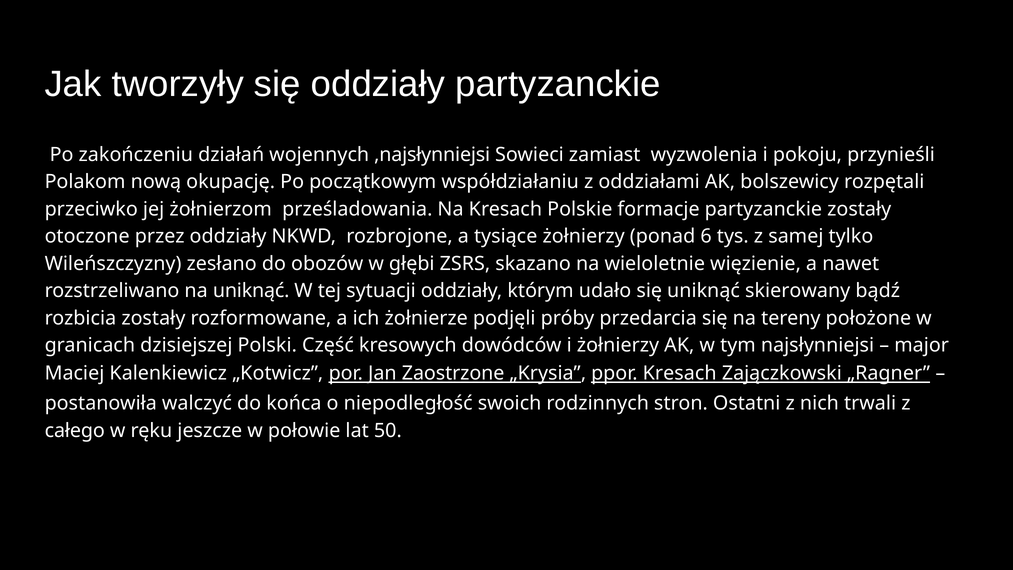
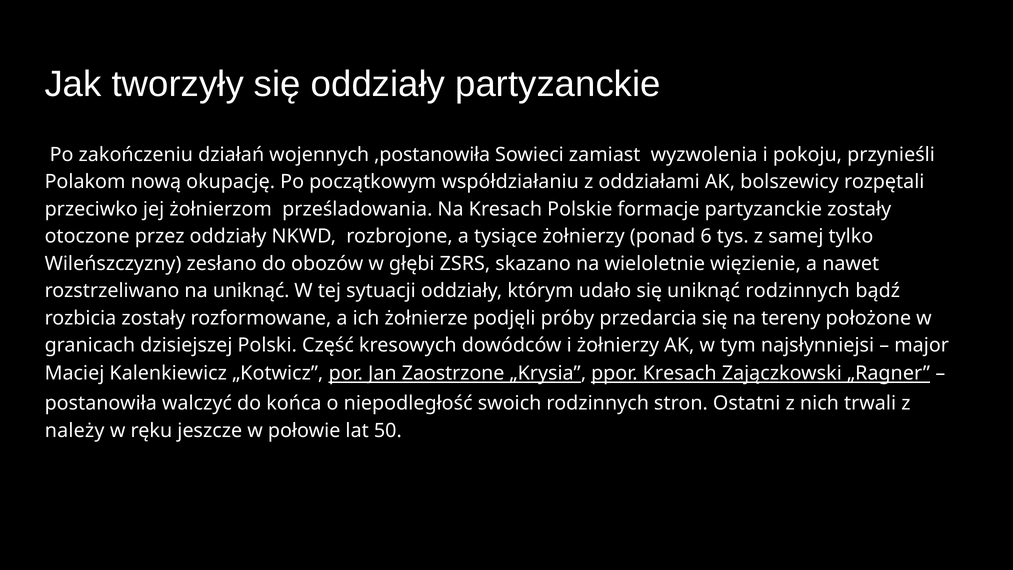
,najsłynniejsi: ,najsłynniejsi -> ,postanowiła (432, 155)
uniknąć skierowany: skierowany -> rodzinnych (798, 291)
całego: całego -> należy (75, 431)
